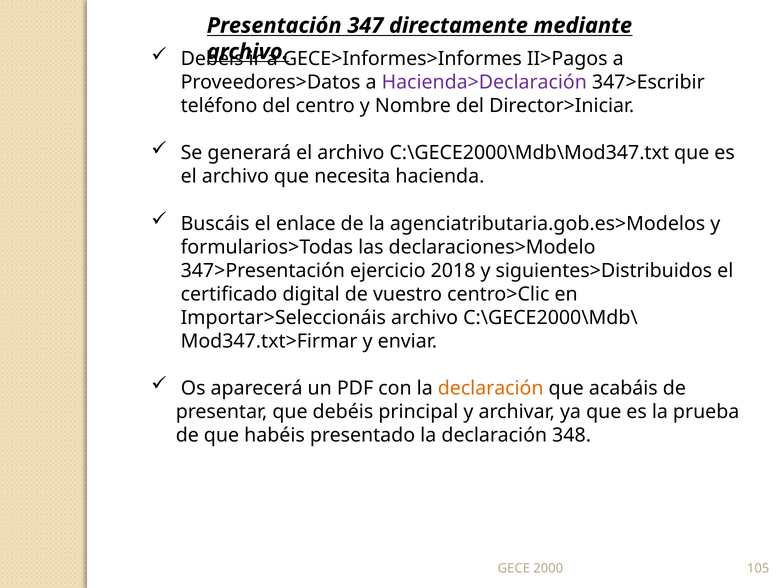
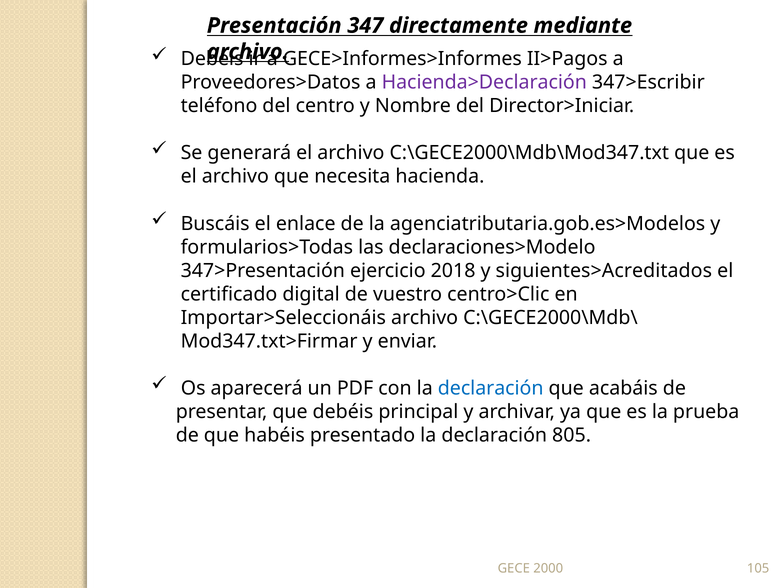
siguientes>Distribuidos: siguientes>Distribuidos -> siguientes>Acreditados (604, 271)
declaración colour: orange -> blue (491, 388)
348: 348 -> 805 (572, 435)
